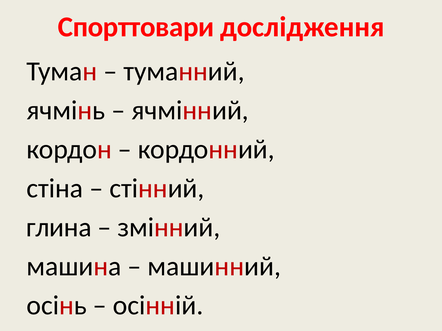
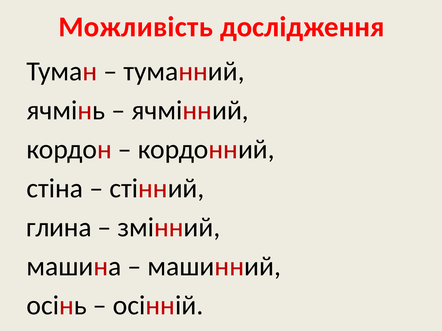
Спорттовари: Спорттовари -> Можливість (136, 27)
